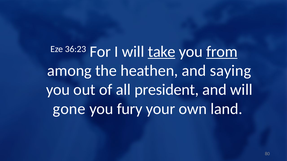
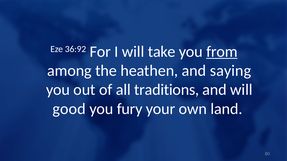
36:23: 36:23 -> 36:92 (76, 49)
take underline: present -> none (162, 52)
president: president -> traditions (167, 90)
gone: gone -> good (69, 109)
